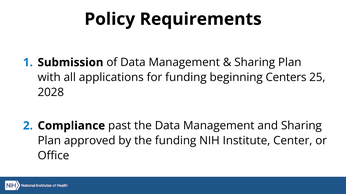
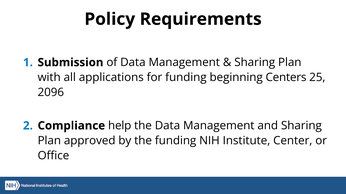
2028: 2028 -> 2096 (51, 93)
past: past -> help (120, 126)
